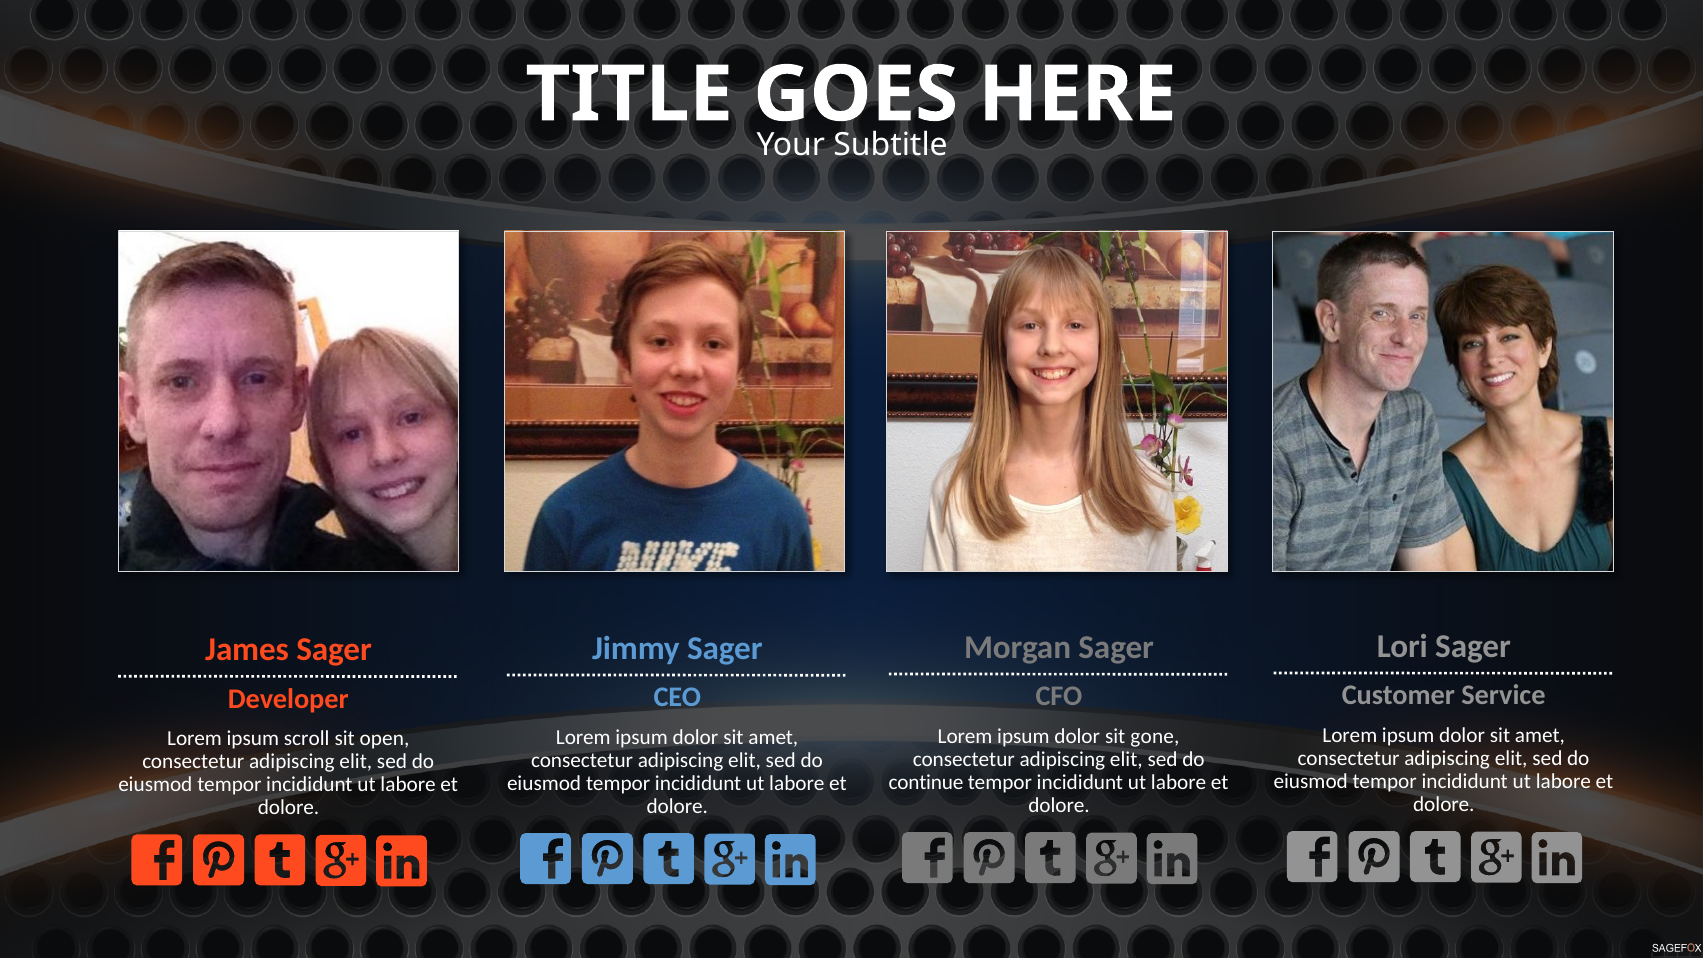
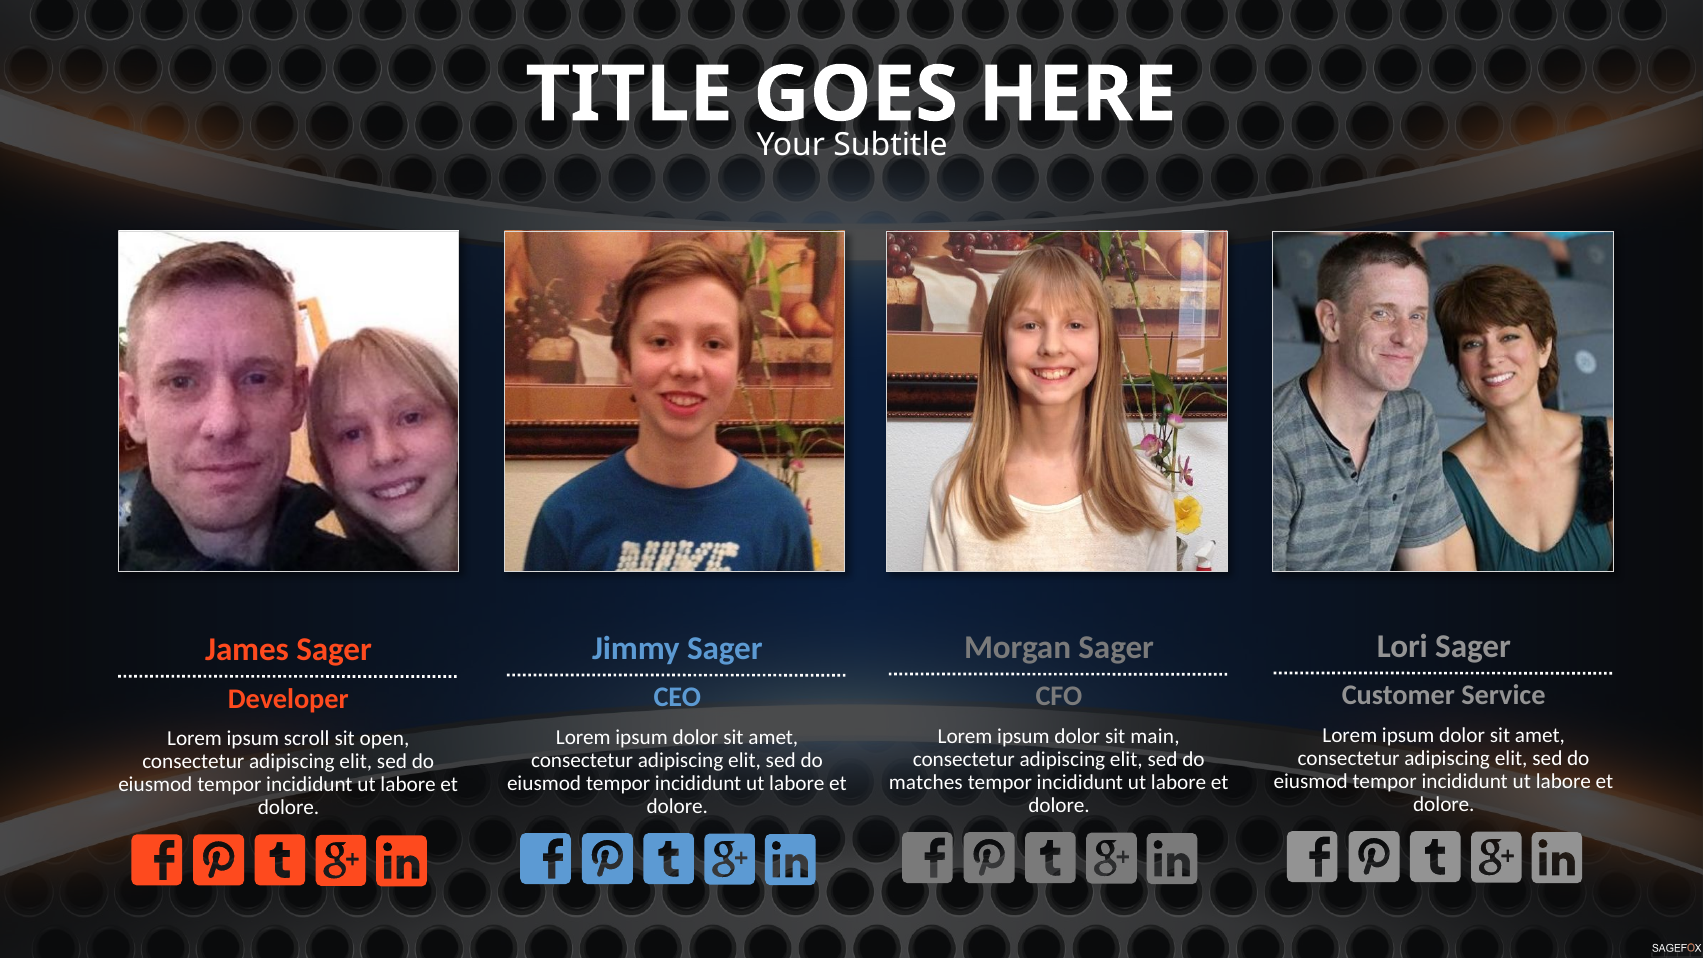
gone: gone -> main (1155, 737)
continue: continue -> matches (926, 783)
